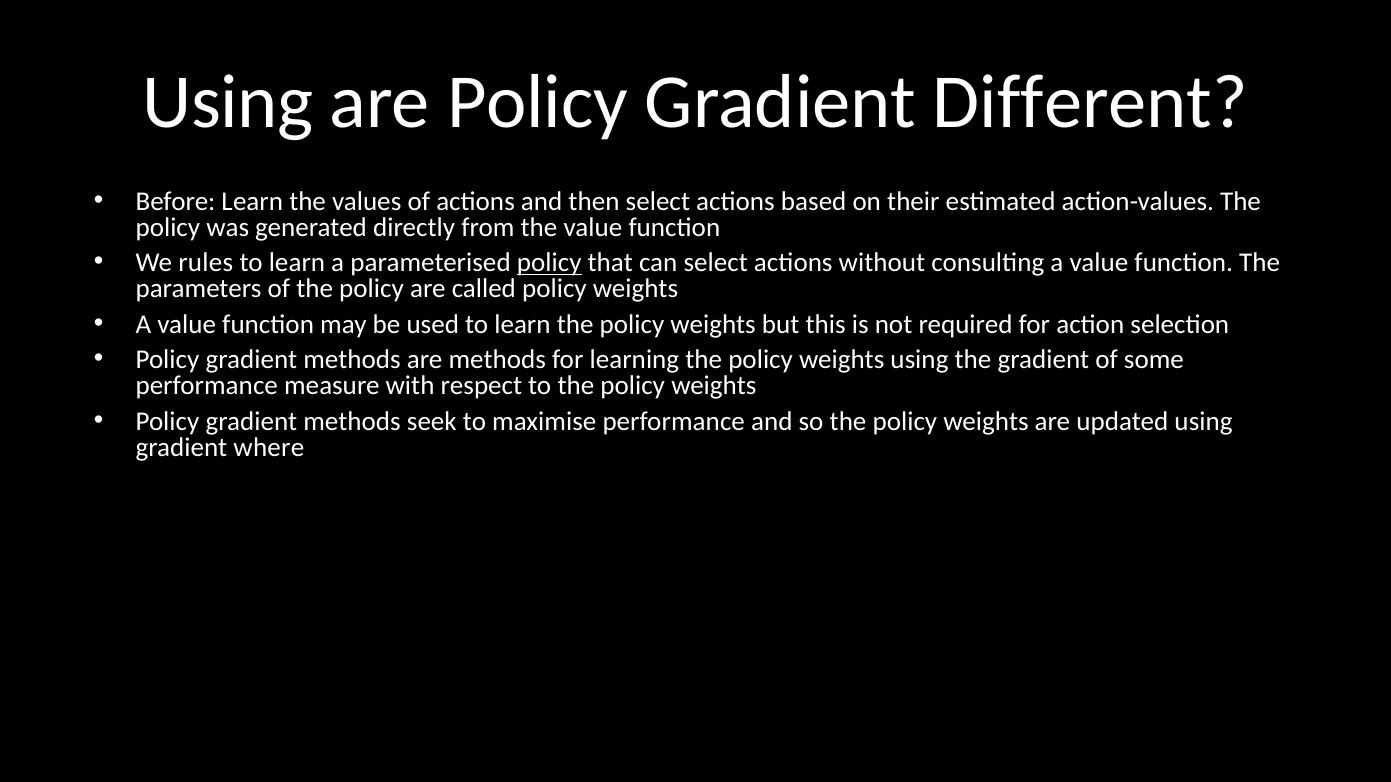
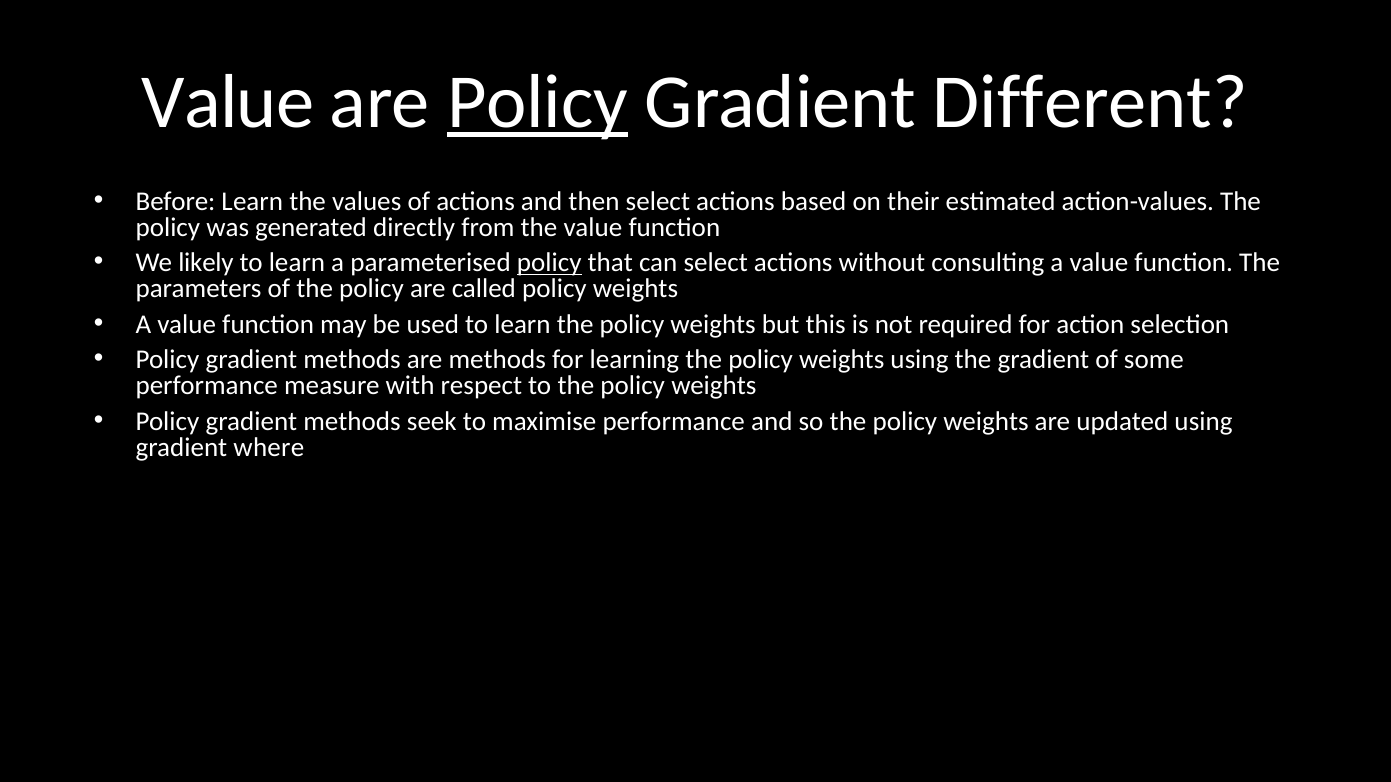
Using: Using -> Value (228, 102)
Policy underline: none -> present (538, 102)
rules: rules -> likely (206, 263)
